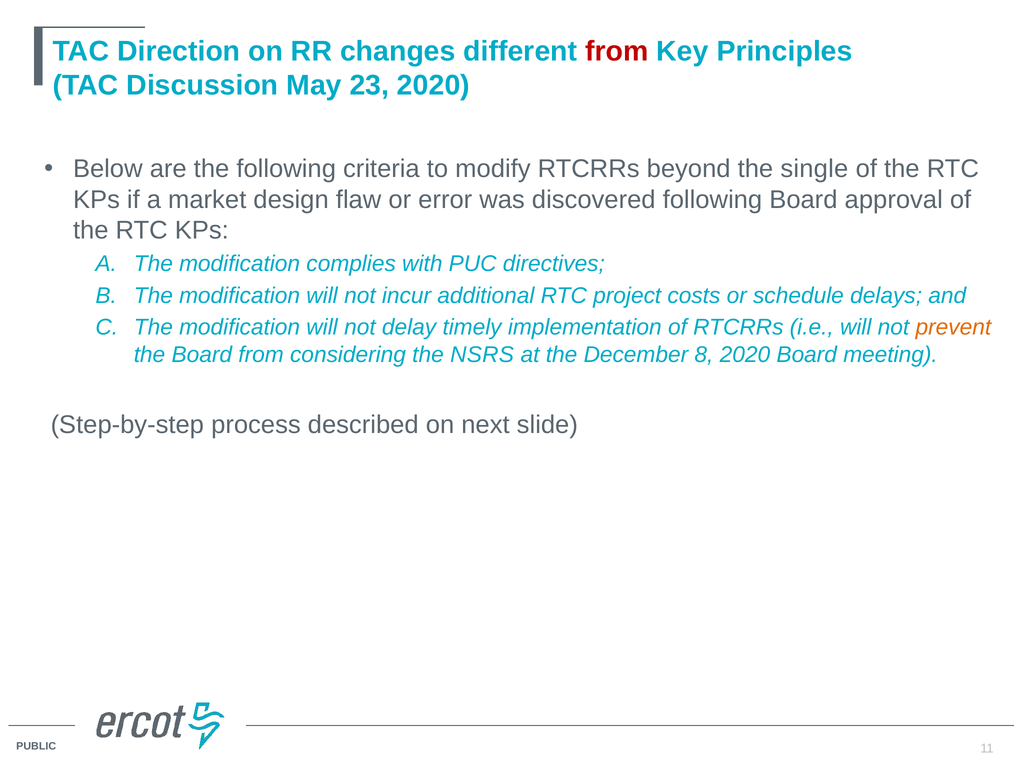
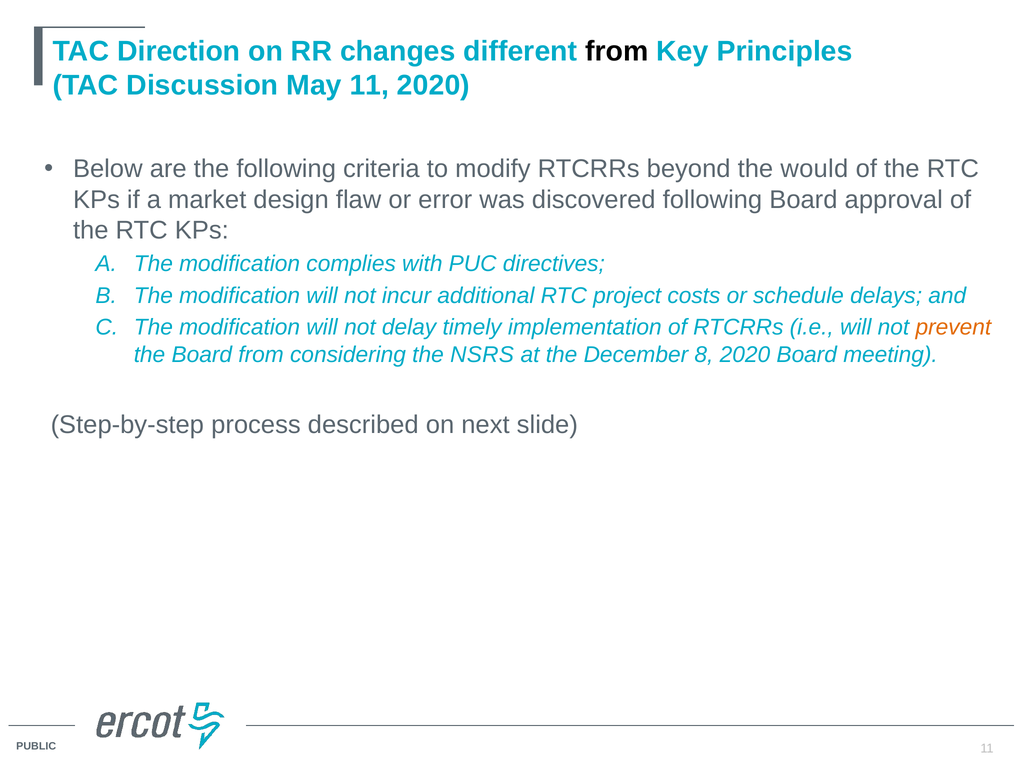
from colour: red -> black (617, 51)
May 23: 23 -> 11 (369, 86)
single: single -> would (814, 169)
